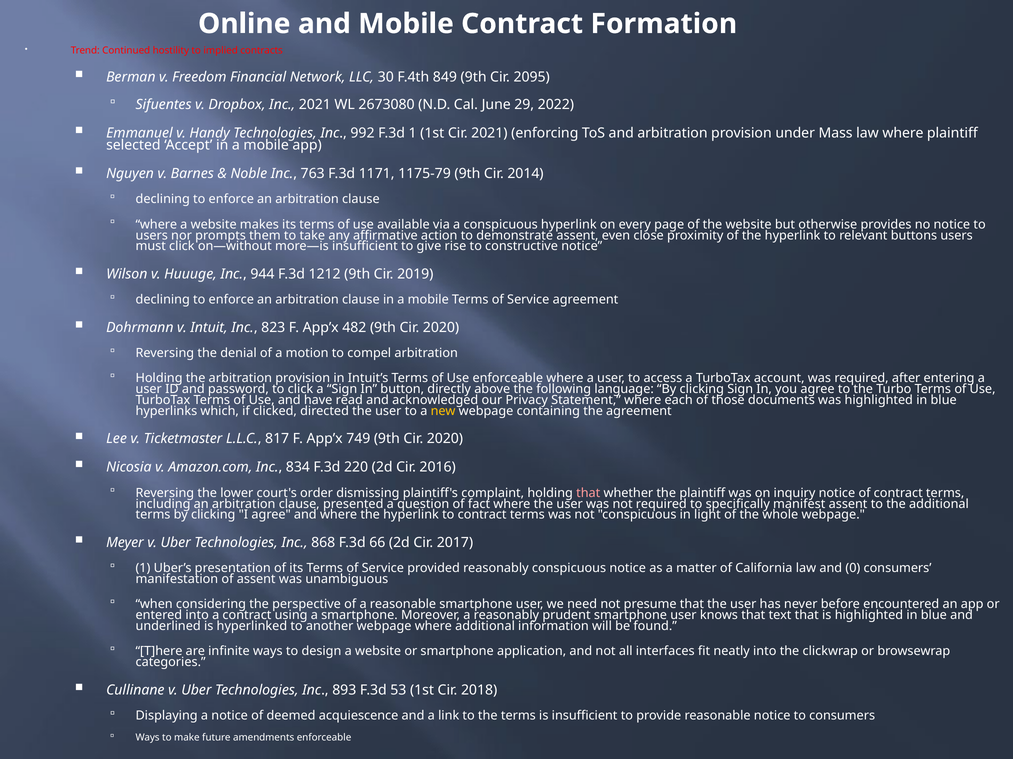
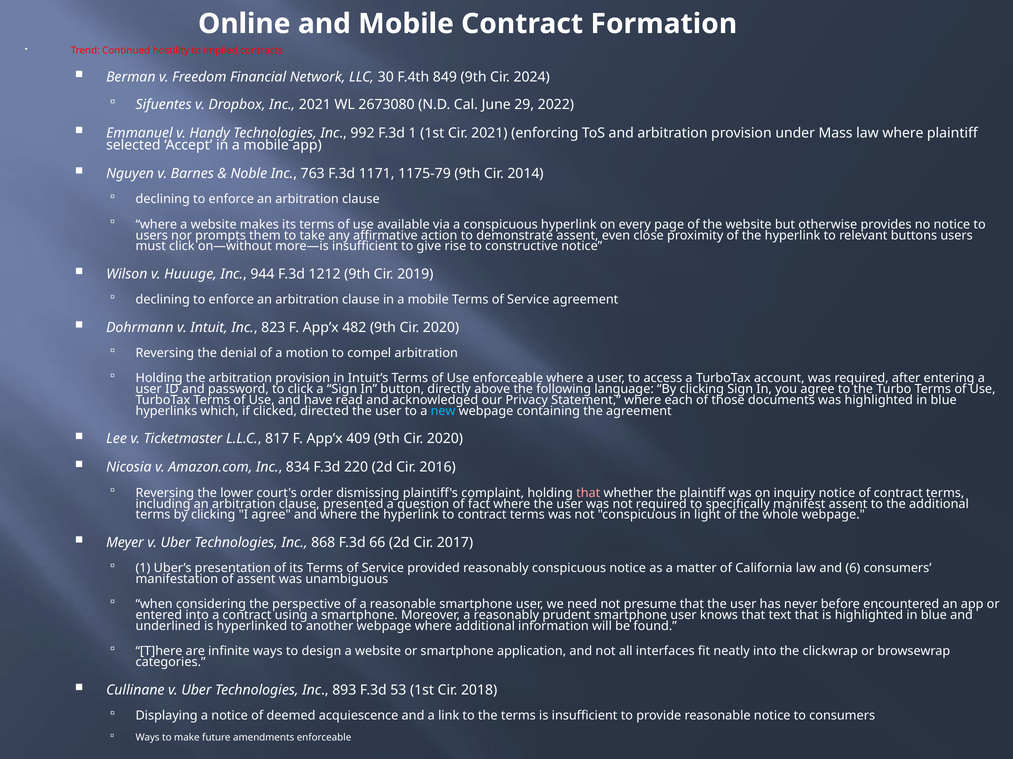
2095: 2095 -> 2024 (532, 77)
new colour: yellow -> light blue (443, 412)
749: 749 -> 409 (358, 439)
0: 0 -> 6 (853, 569)
